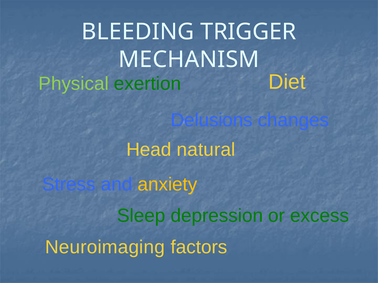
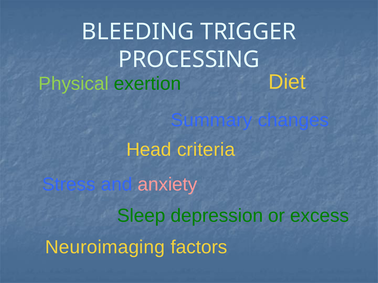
MECHANISM: MECHANISM -> PROCESSING (189, 60)
Delusions: Delusions -> Summary (212, 120)
natural: natural -> criteria (206, 150)
anxiety colour: yellow -> pink (167, 185)
